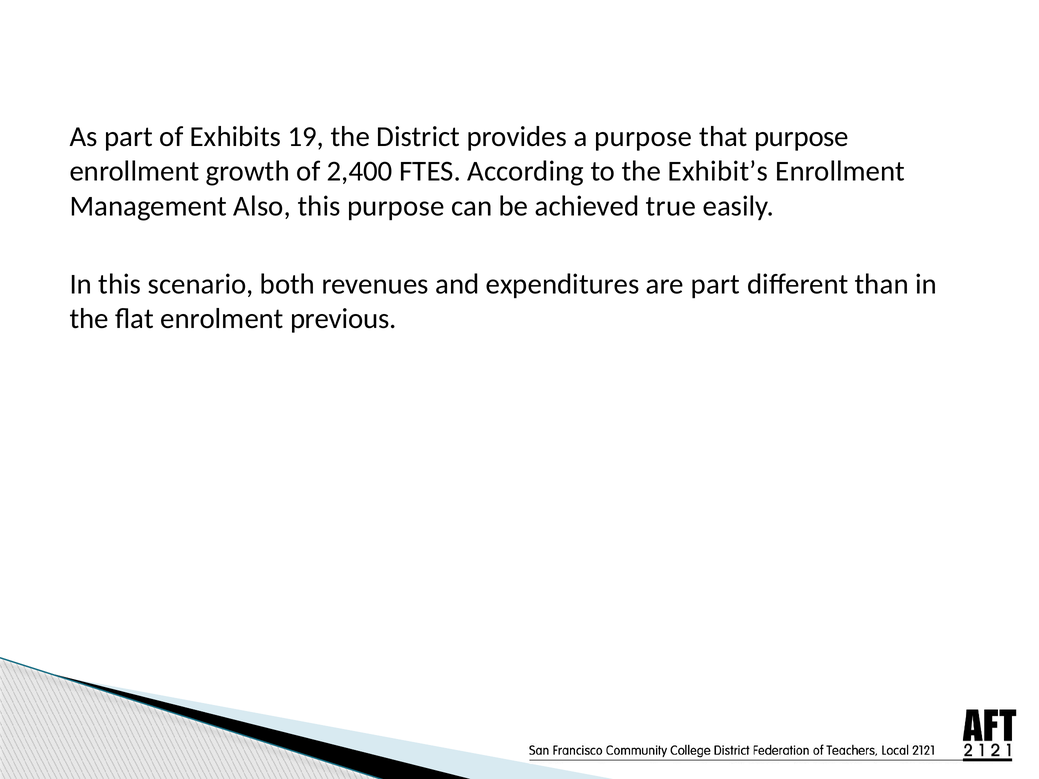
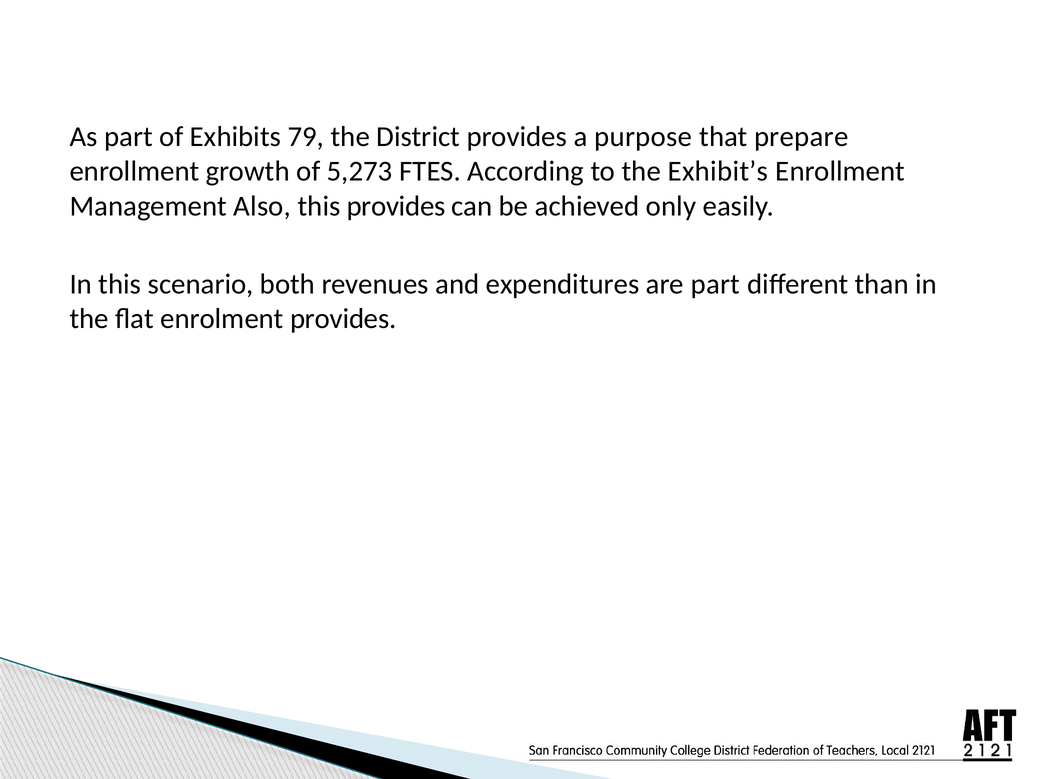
19: 19 -> 79 (306, 137)
that purpose: purpose -> prepare (801, 137)
2,400: 2,400 -> 5,273 (360, 171)
this purpose: purpose -> provides (396, 206)
true: true -> only (671, 206)
enrolment previous: previous -> provides (343, 319)
